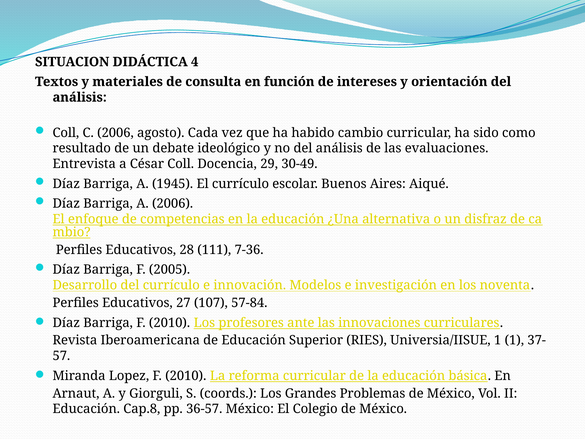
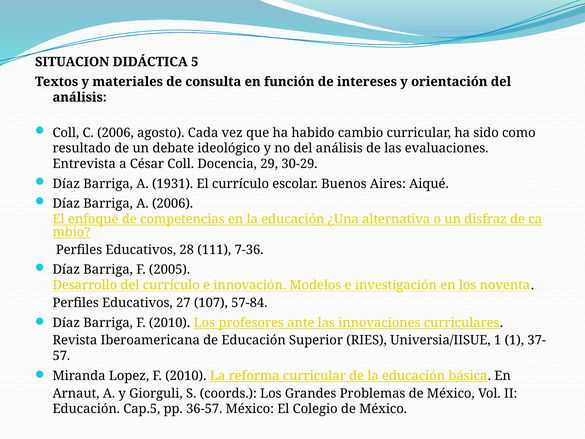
4: 4 -> 5 (195, 62)
30-49: 30-49 -> 30-29 (299, 164)
1945: 1945 -> 1931 (173, 184)
Cap.8: Cap.8 -> Cap.5 (142, 409)
